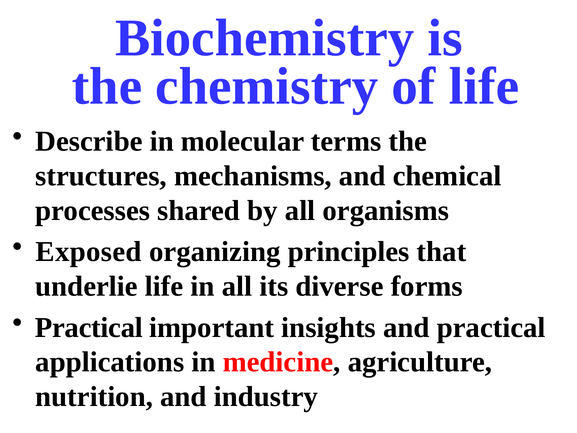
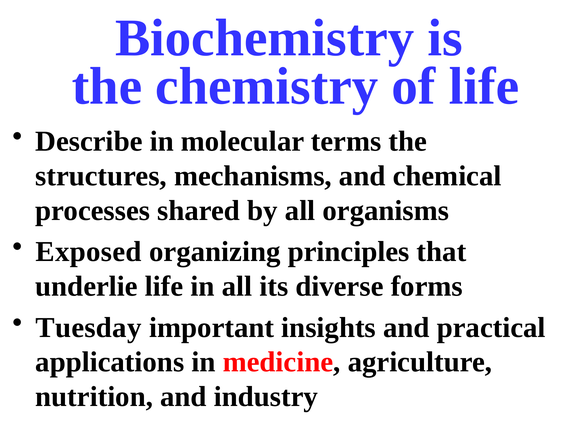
Practical: Practical -> Tuesday (89, 327)
